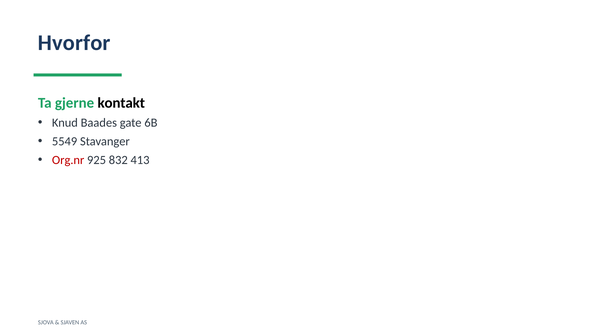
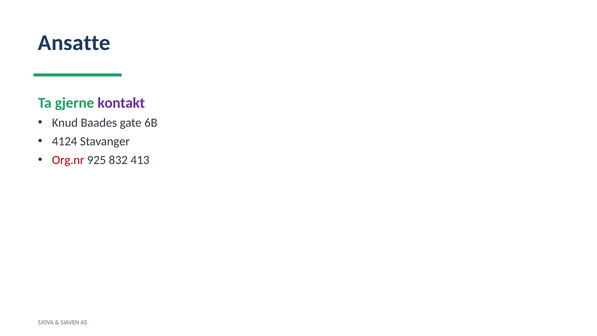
Hvorfor: Hvorfor -> Ansatte (74, 43)
kontakt colour: black -> purple (121, 103)
5549: 5549 -> 4124 (65, 141)
